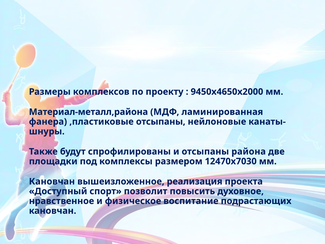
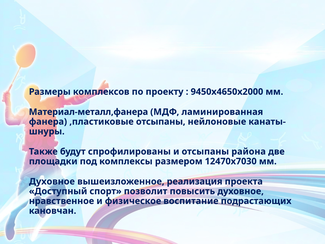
Материал-металл,района: Материал-металл,района -> Материал-металл,фанера (88, 112)
Кановчан: Кановчан -> Духовное (52, 181)
